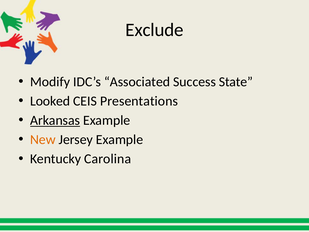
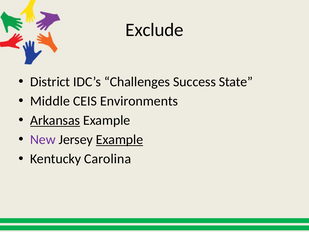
Modify: Modify -> District (50, 82)
Associated: Associated -> Challenges (137, 82)
Looked: Looked -> Middle (50, 101)
Presentations: Presentations -> Environments (139, 101)
New colour: orange -> purple (43, 140)
Example underline: none -> present (119, 140)
